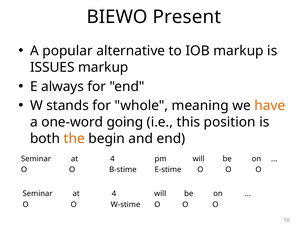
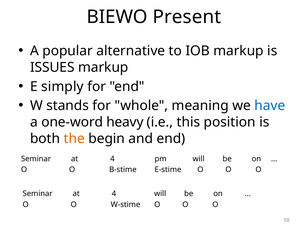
always: always -> simply (62, 87)
have colour: orange -> blue (270, 106)
going: going -> heavy (125, 122)
